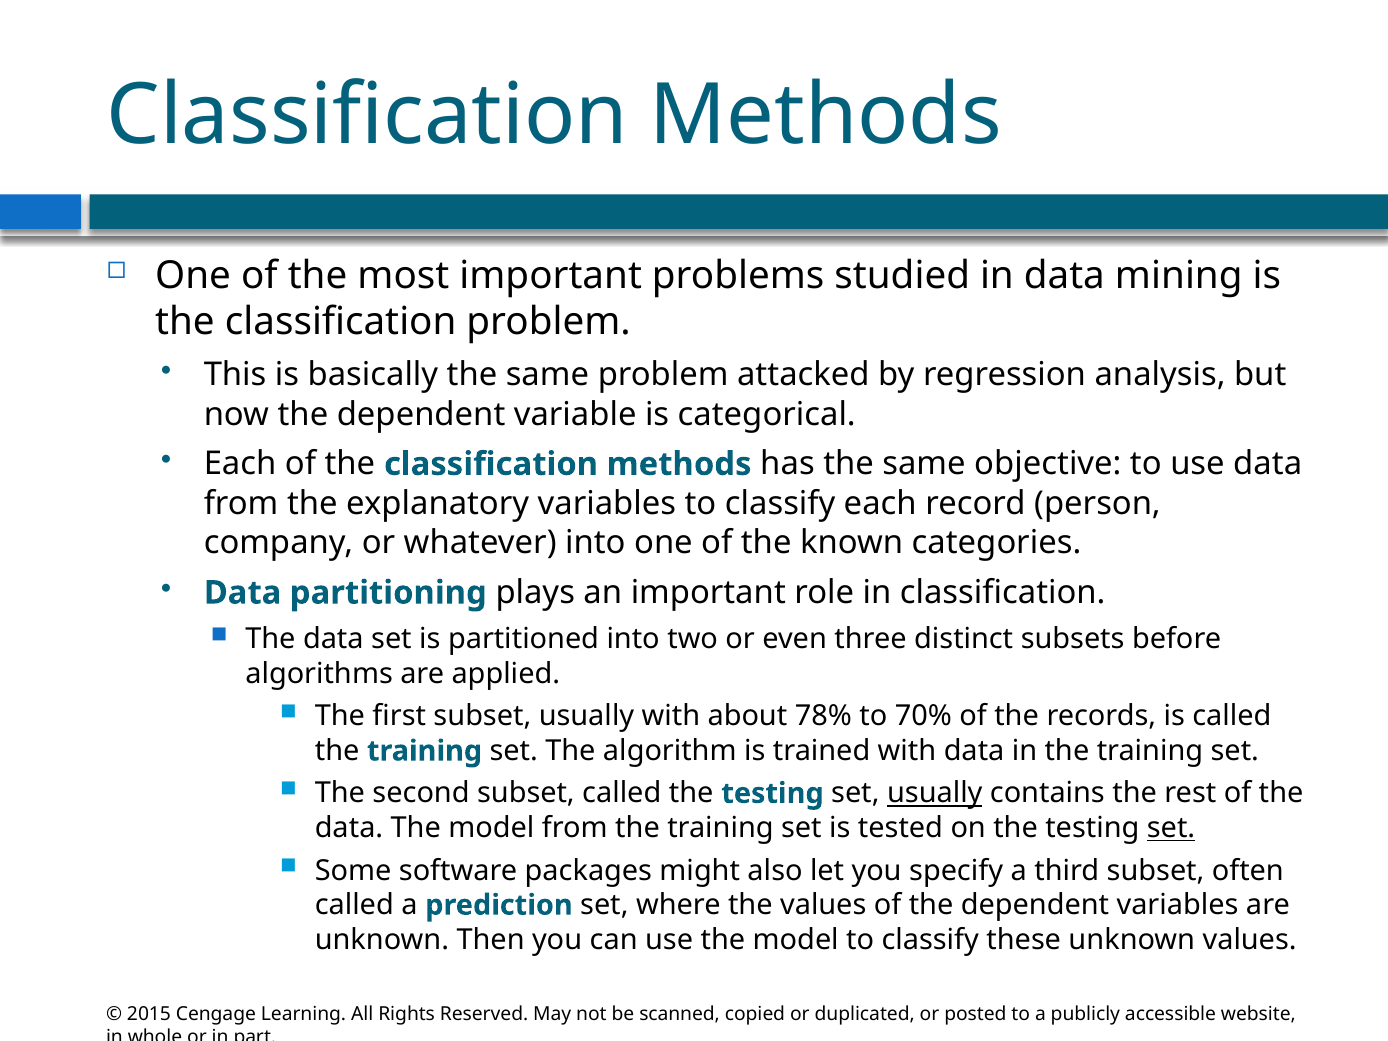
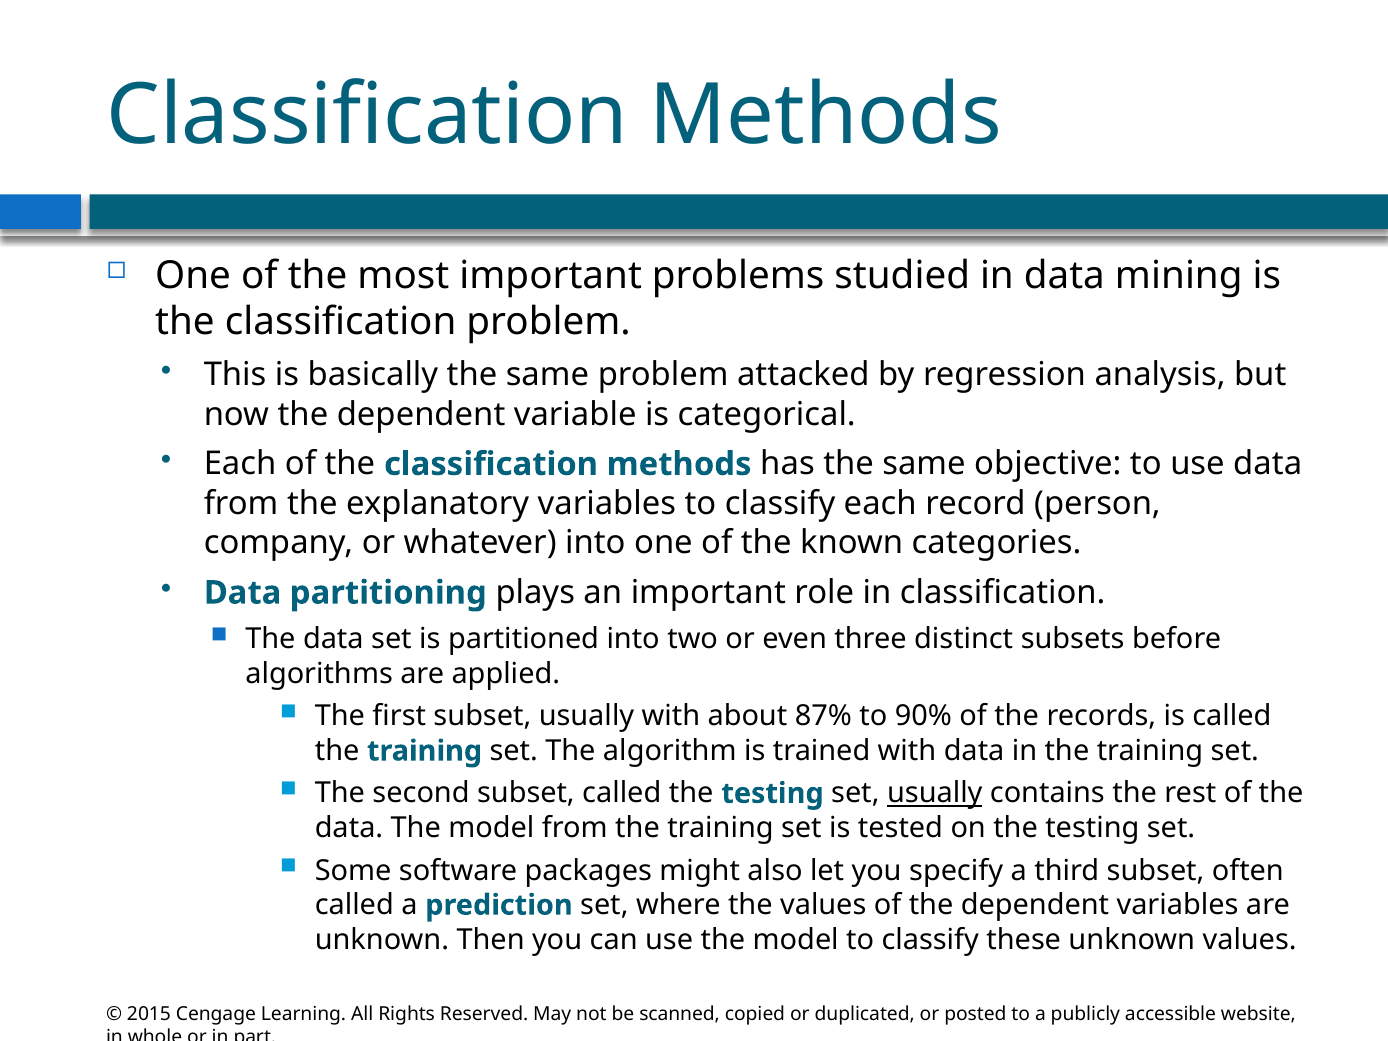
78%: 78% -> 87% (823, 716)
70%: 70% -> 90% (923, 716)
set underline: present -> none (1171, 828)
